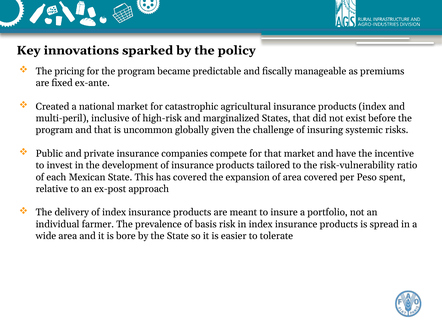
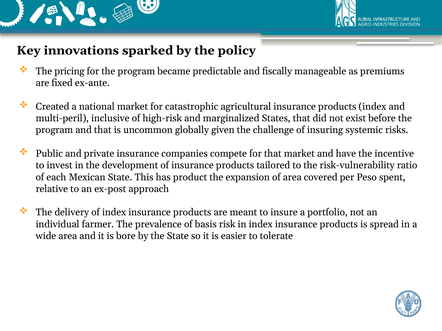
has covered: covered -> product (190, 177)
